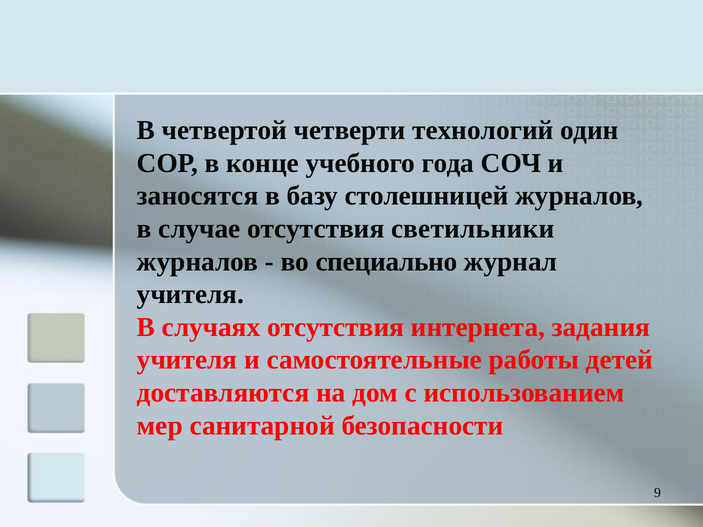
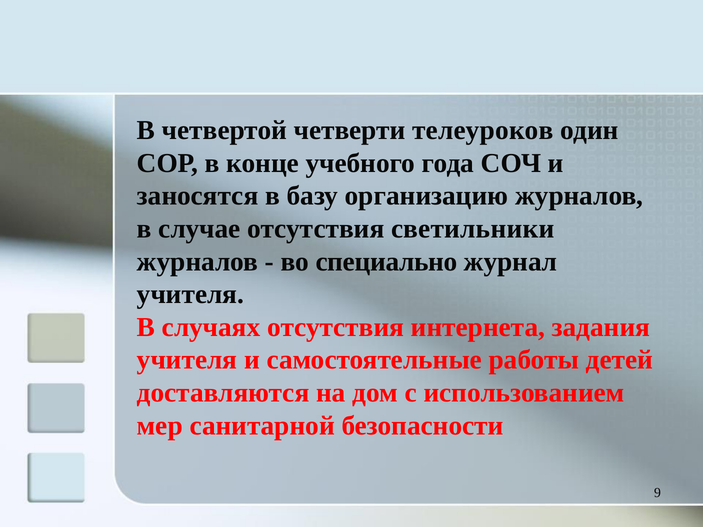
технологий: технологий -> телеуроков (483, 130)
столешницей: столешницей -> организацию (427, 196)
